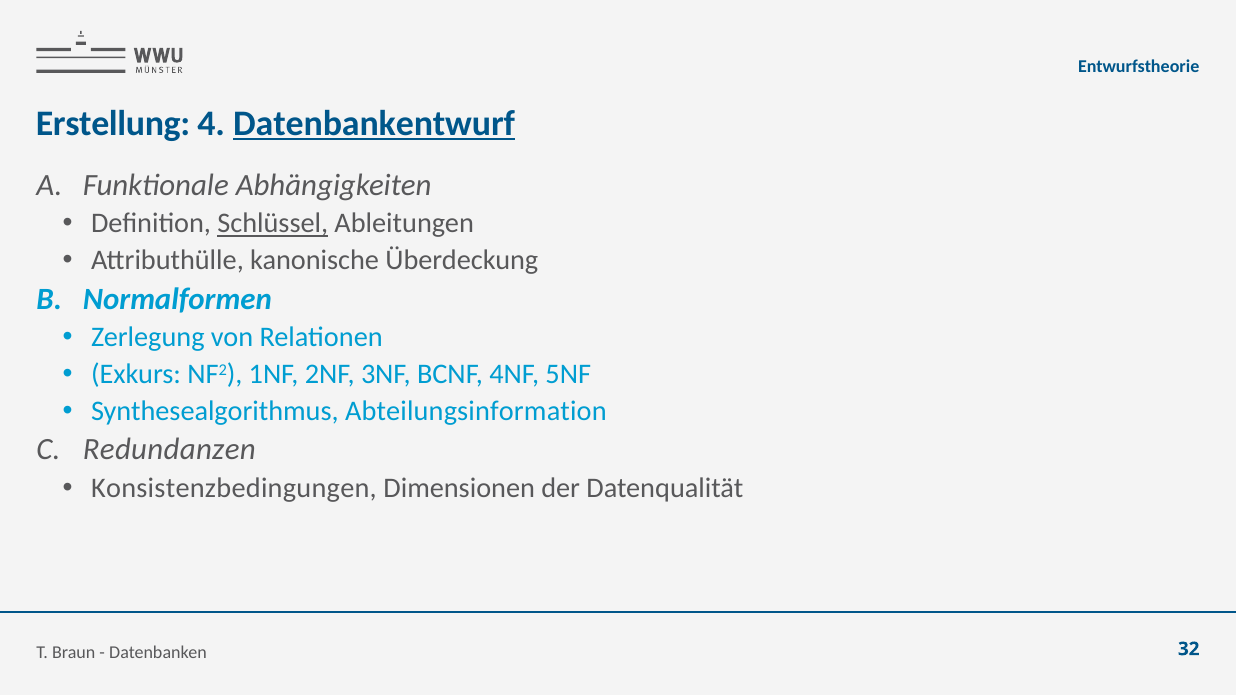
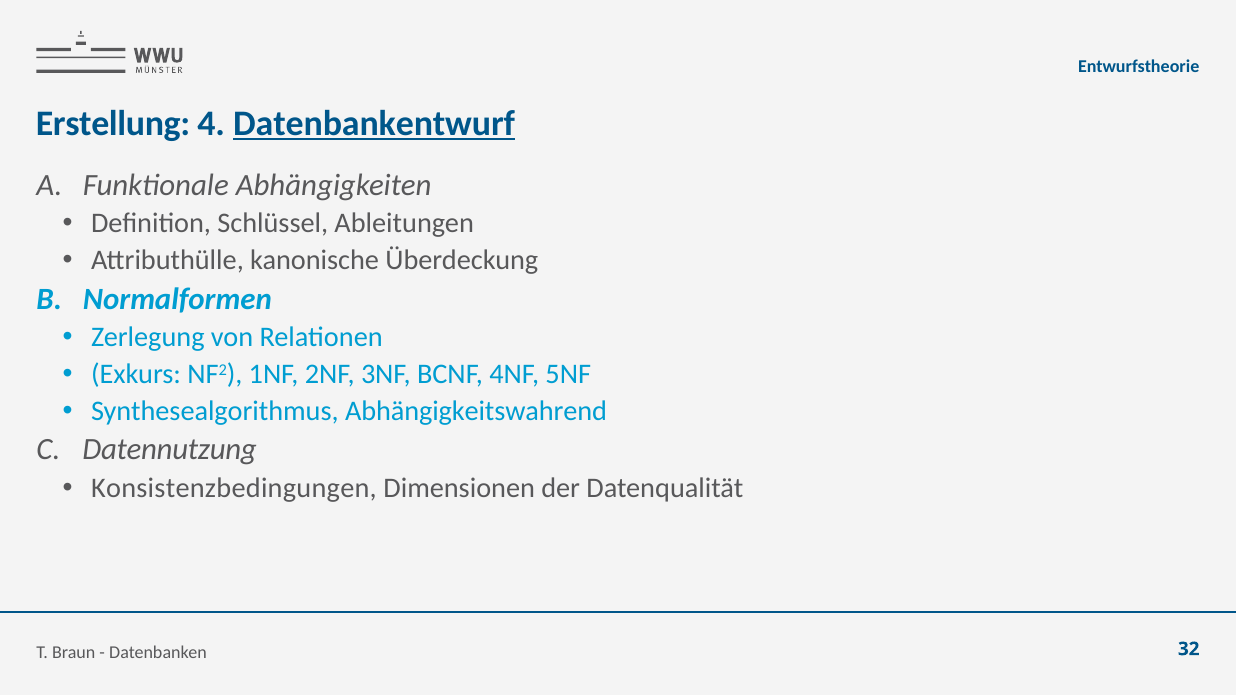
Schlüssel underline: present -> none (273, 224)
Abteilungsinformation: Abteilungsinformation -> Abhängigkeitswahrend (476, 411)
Redundanzen: Redundanzen -> Datennutzung (170, 450)
